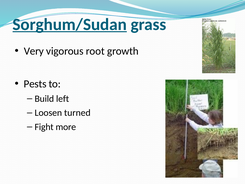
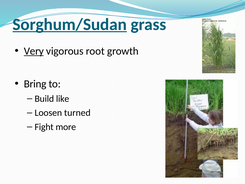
Very underline: none -> present (34, 51)
Pests: Pests -> Bring (35, 84)
left: left -> like (63, 99)
